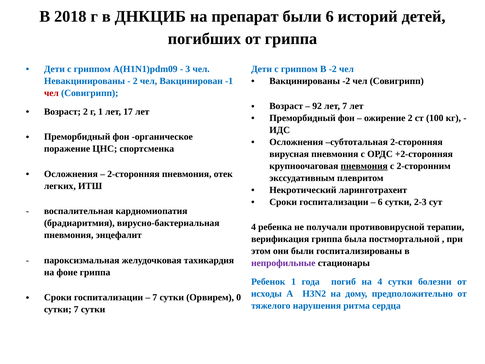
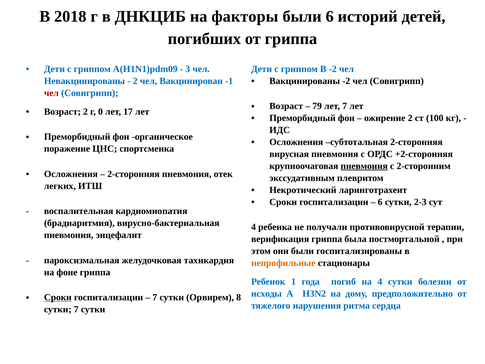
препарат: препарат -> факторы (245, 17)
92: 92 -> 79 (317, 106)
г 1: 1 -> 0 (100, 112)
непрофильные colour: purple -> orange (283, 263)
Сроки underline: none -> present (58, 297)
0: 0 -> 8 (239, 297)
